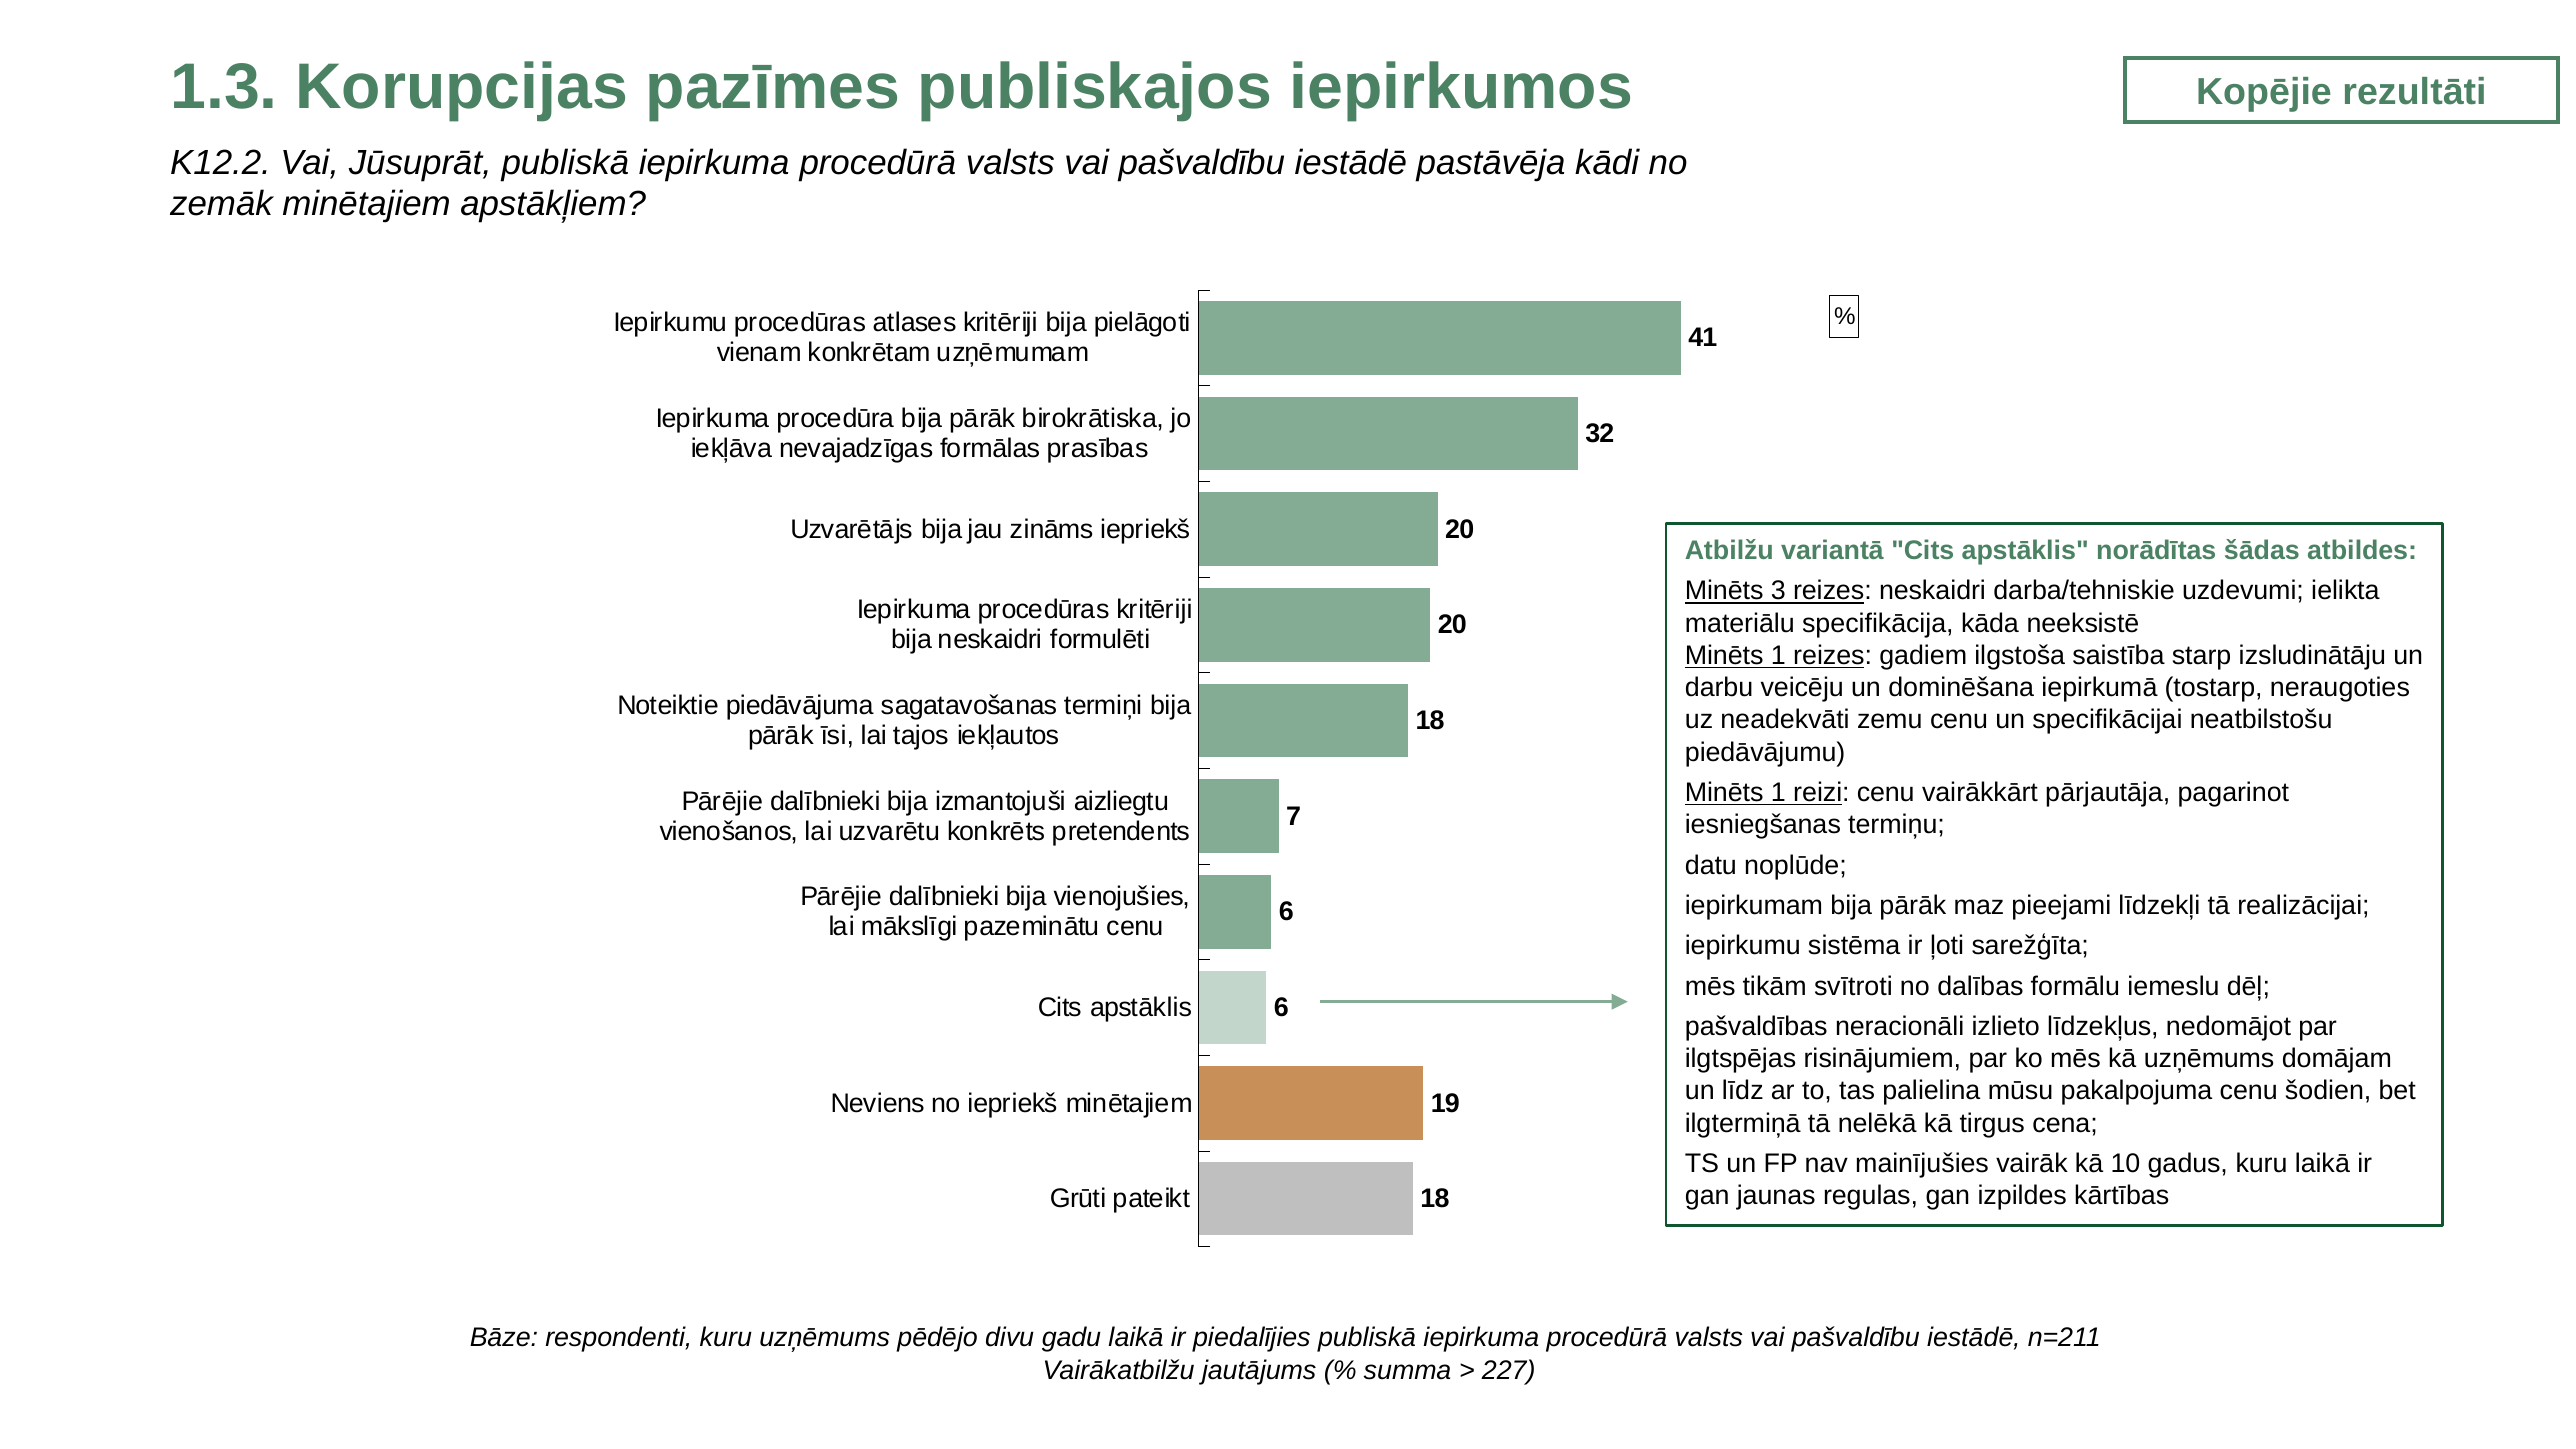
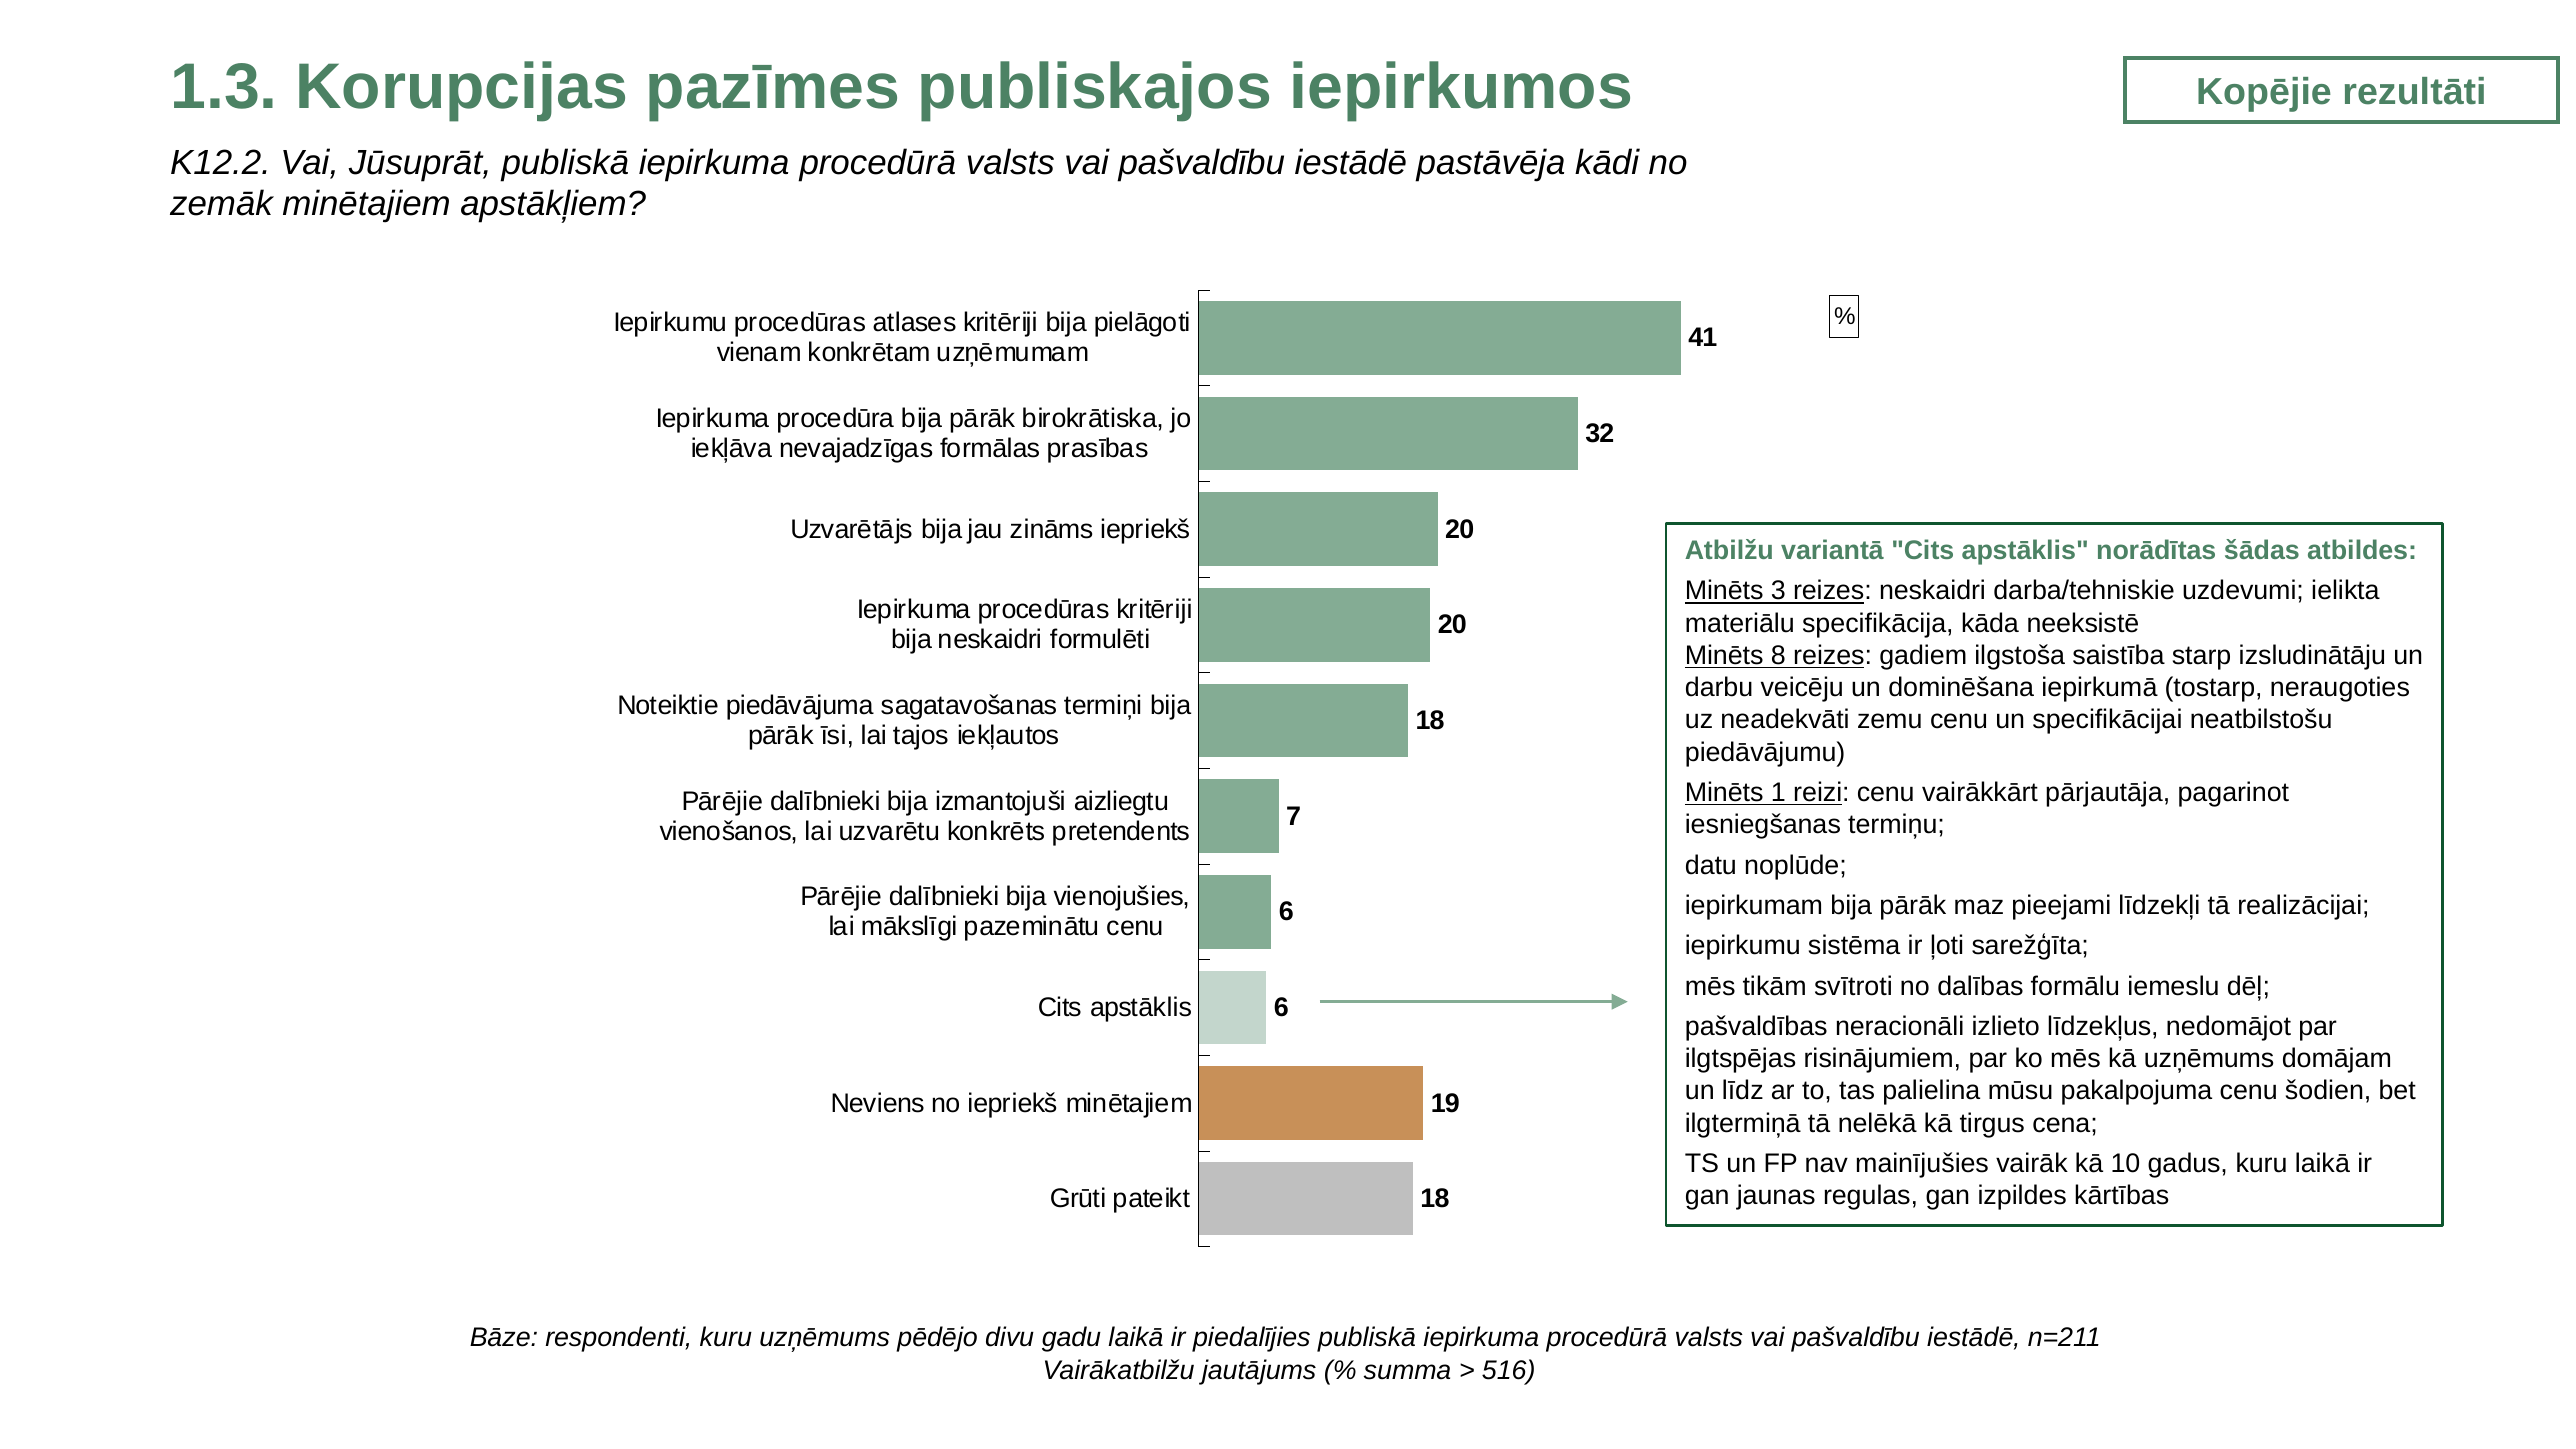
1: 1 -> 8 (1778, 656)
227: 227 -> 516 (1509, 1370)
